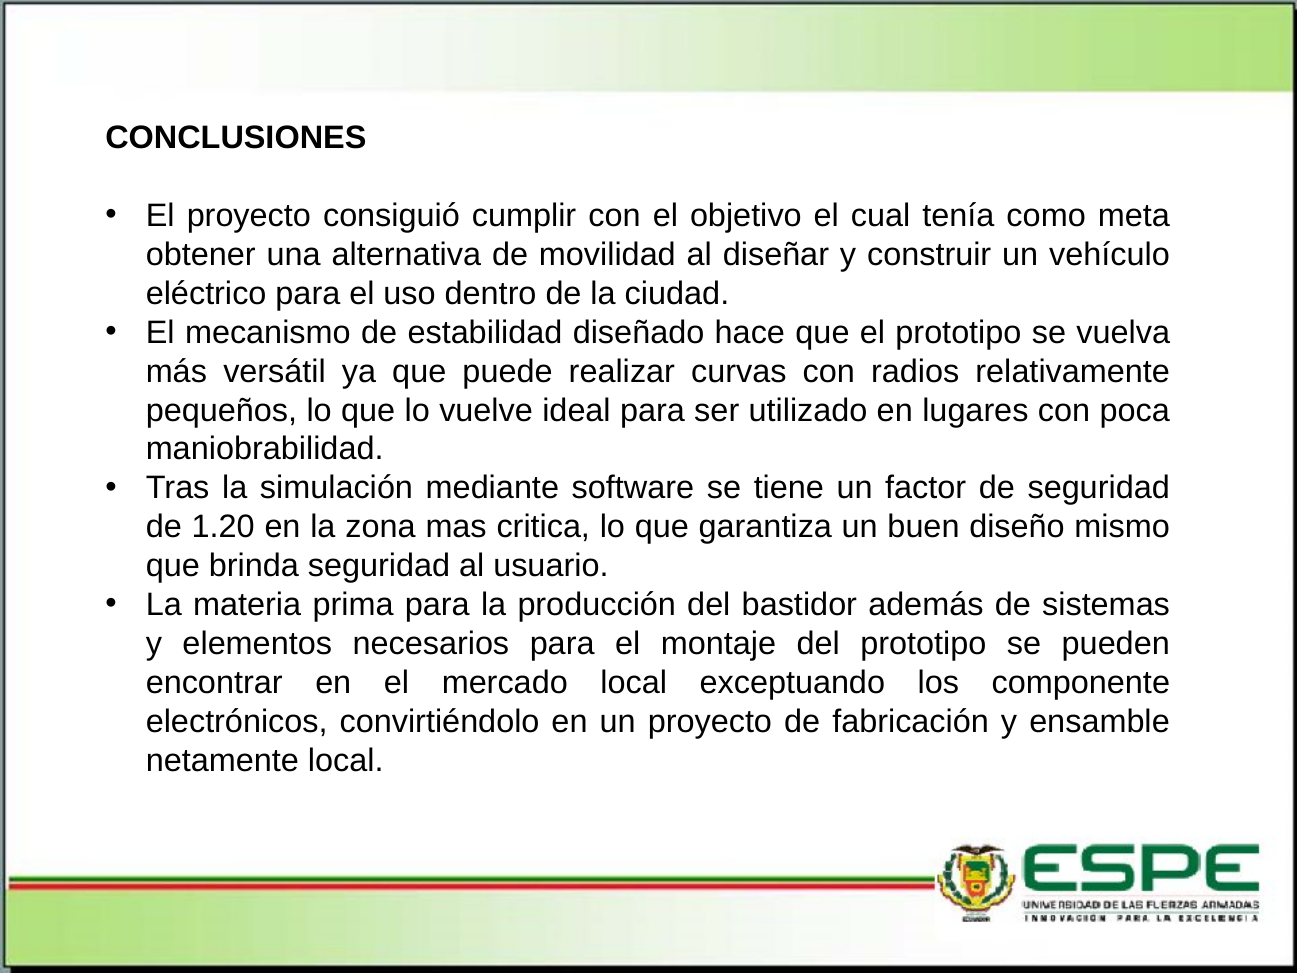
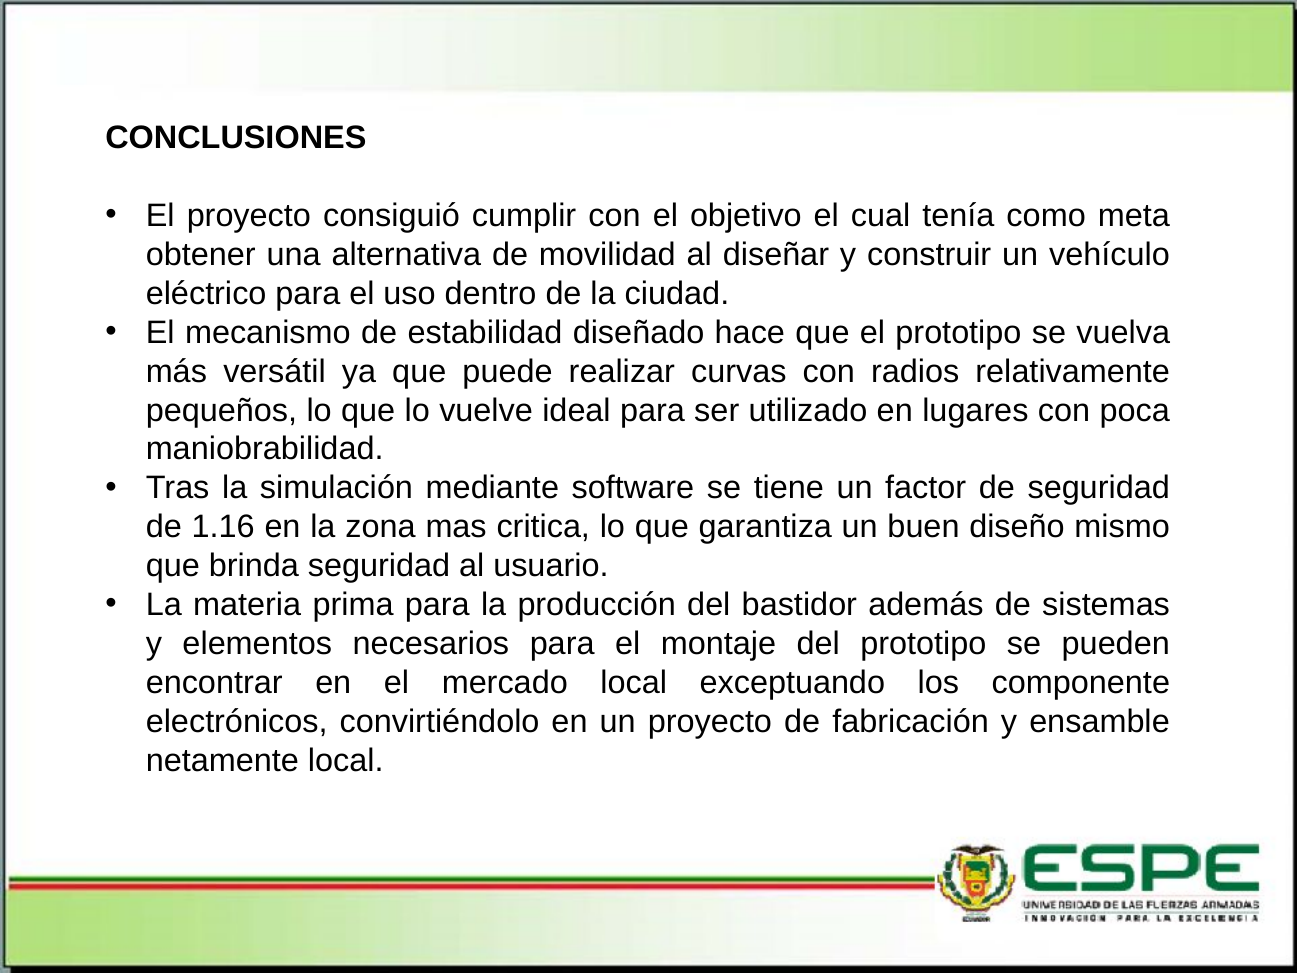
1.20: 1.20 -> 1.16 (223, 527)
